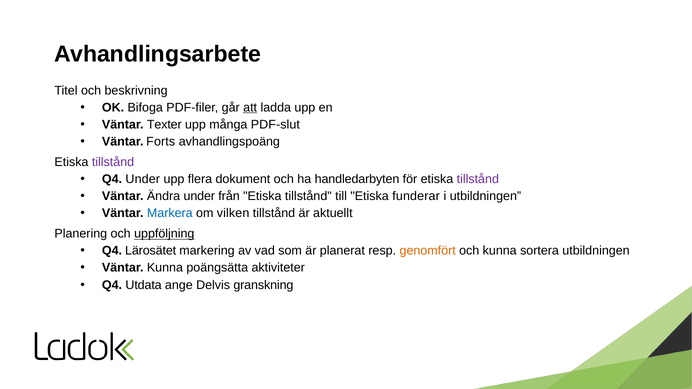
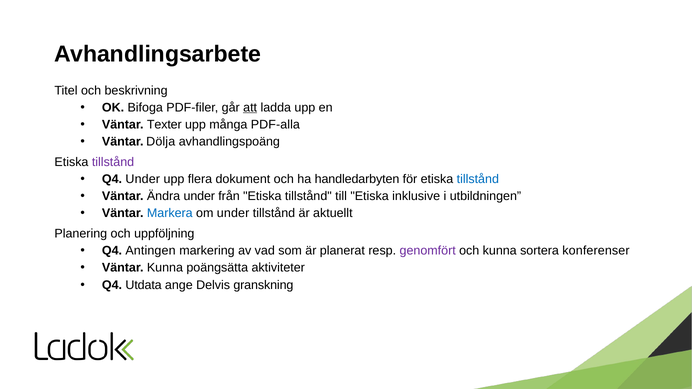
PDF-slut: PDF-slut -> PDF-alla (275, 125)
Forts: Forts -> Dölja (161, 142)
tillstånd colour: purple -> blue (478, 179)
funderar: funderar -> inklusive (416, 196)
om vilken: vilken -> under (233, 213)
uppföljning underline: present -> none (164, 234)
Lärosätet: Lärosätet -> Antingen (150, 251)
genomfört colour: orange -> purple (428, 251)
sortera utbildningen: utbildningen -> konferenser (596, 251)
